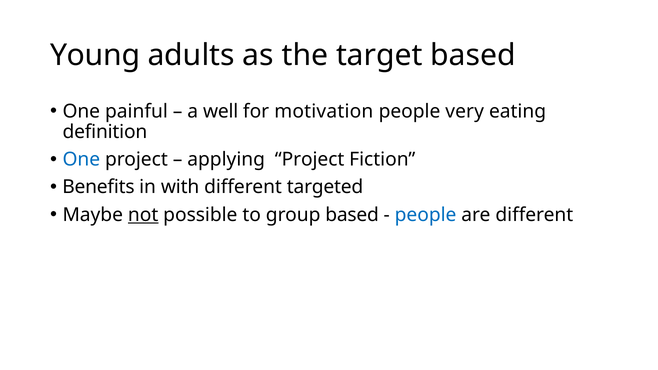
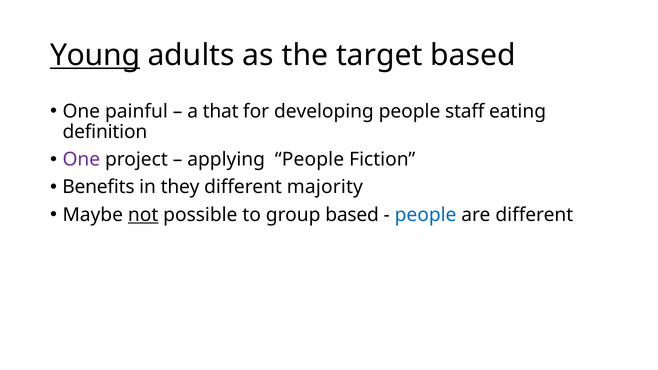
Young underline: none -> present (95, 55)
well: well -> that (221, 111)
motivation: motivation -> developing (324, 111)
very: very -> staff (465, 111)
One colour: blue -> purple (81, 160)
applying Project: Project -> People (309, 160)
with: with -> they (180, 187)
targeted: targeted -> majority (325, 187)
